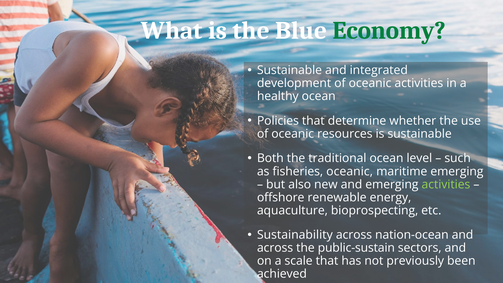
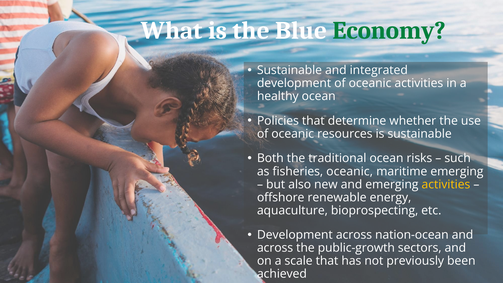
level: level -> risks (419, 158)
activities colour: light green -> yellow (446, 184)
Sustainability: Sustainability -> Development (295, 235)
public-sustain: public-sustain -> public-growth (356, 248)
